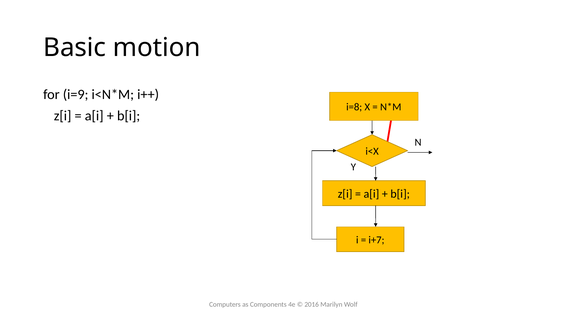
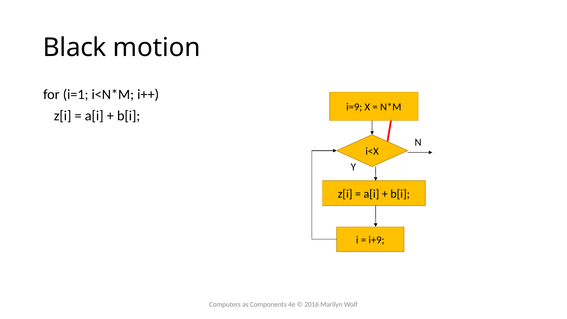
Basic: Basic -> Black (75, 48)
i=9: i=9 -> i=1 (76, 95)
i=8: i=8 -> i=9 (354, 107)
i+7: i+7 -> i+9 (376, 240)
